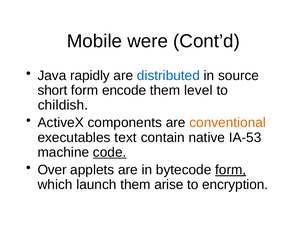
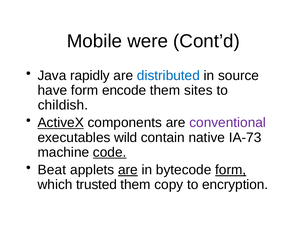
short: short -> have (52, 90)
level: level -> sites (198, 90)
ActiveX underline: none -> present (61, 122)
conventional colour: orange -> purple (228, 122)
text: text -> wild (126, 137)
IA-53: IA-53 -> IA-73 (245, 137)
Over: Over -> Beat (52, 169)
are underline: none -> present (128, 169)
launch: launch -> trusted (96, 184)
arise: arise -> copy (169, 184)
